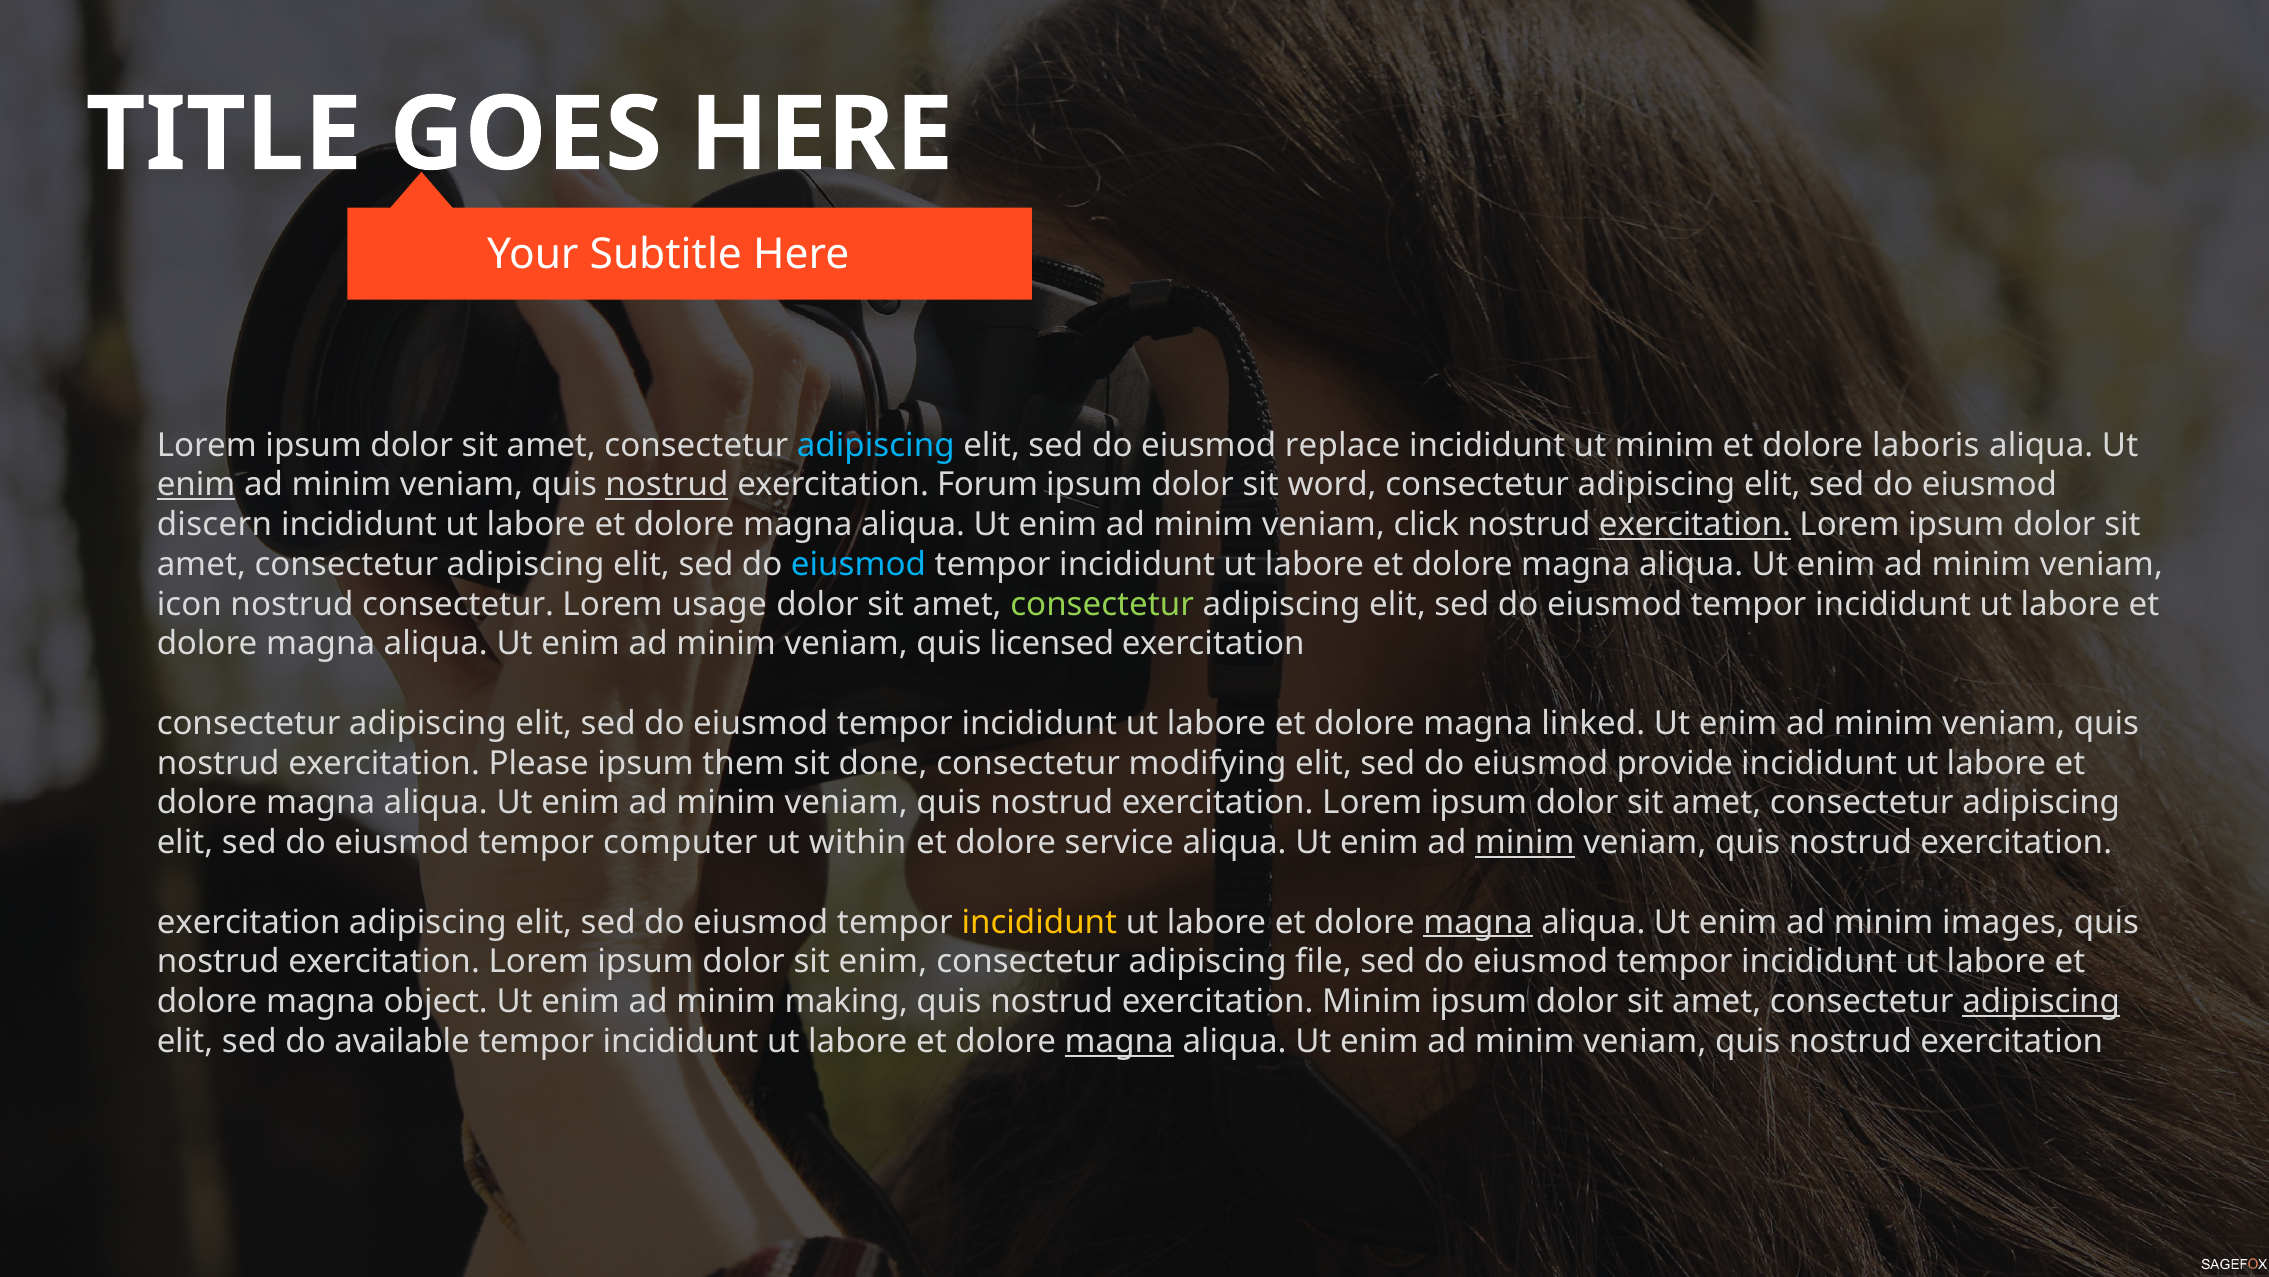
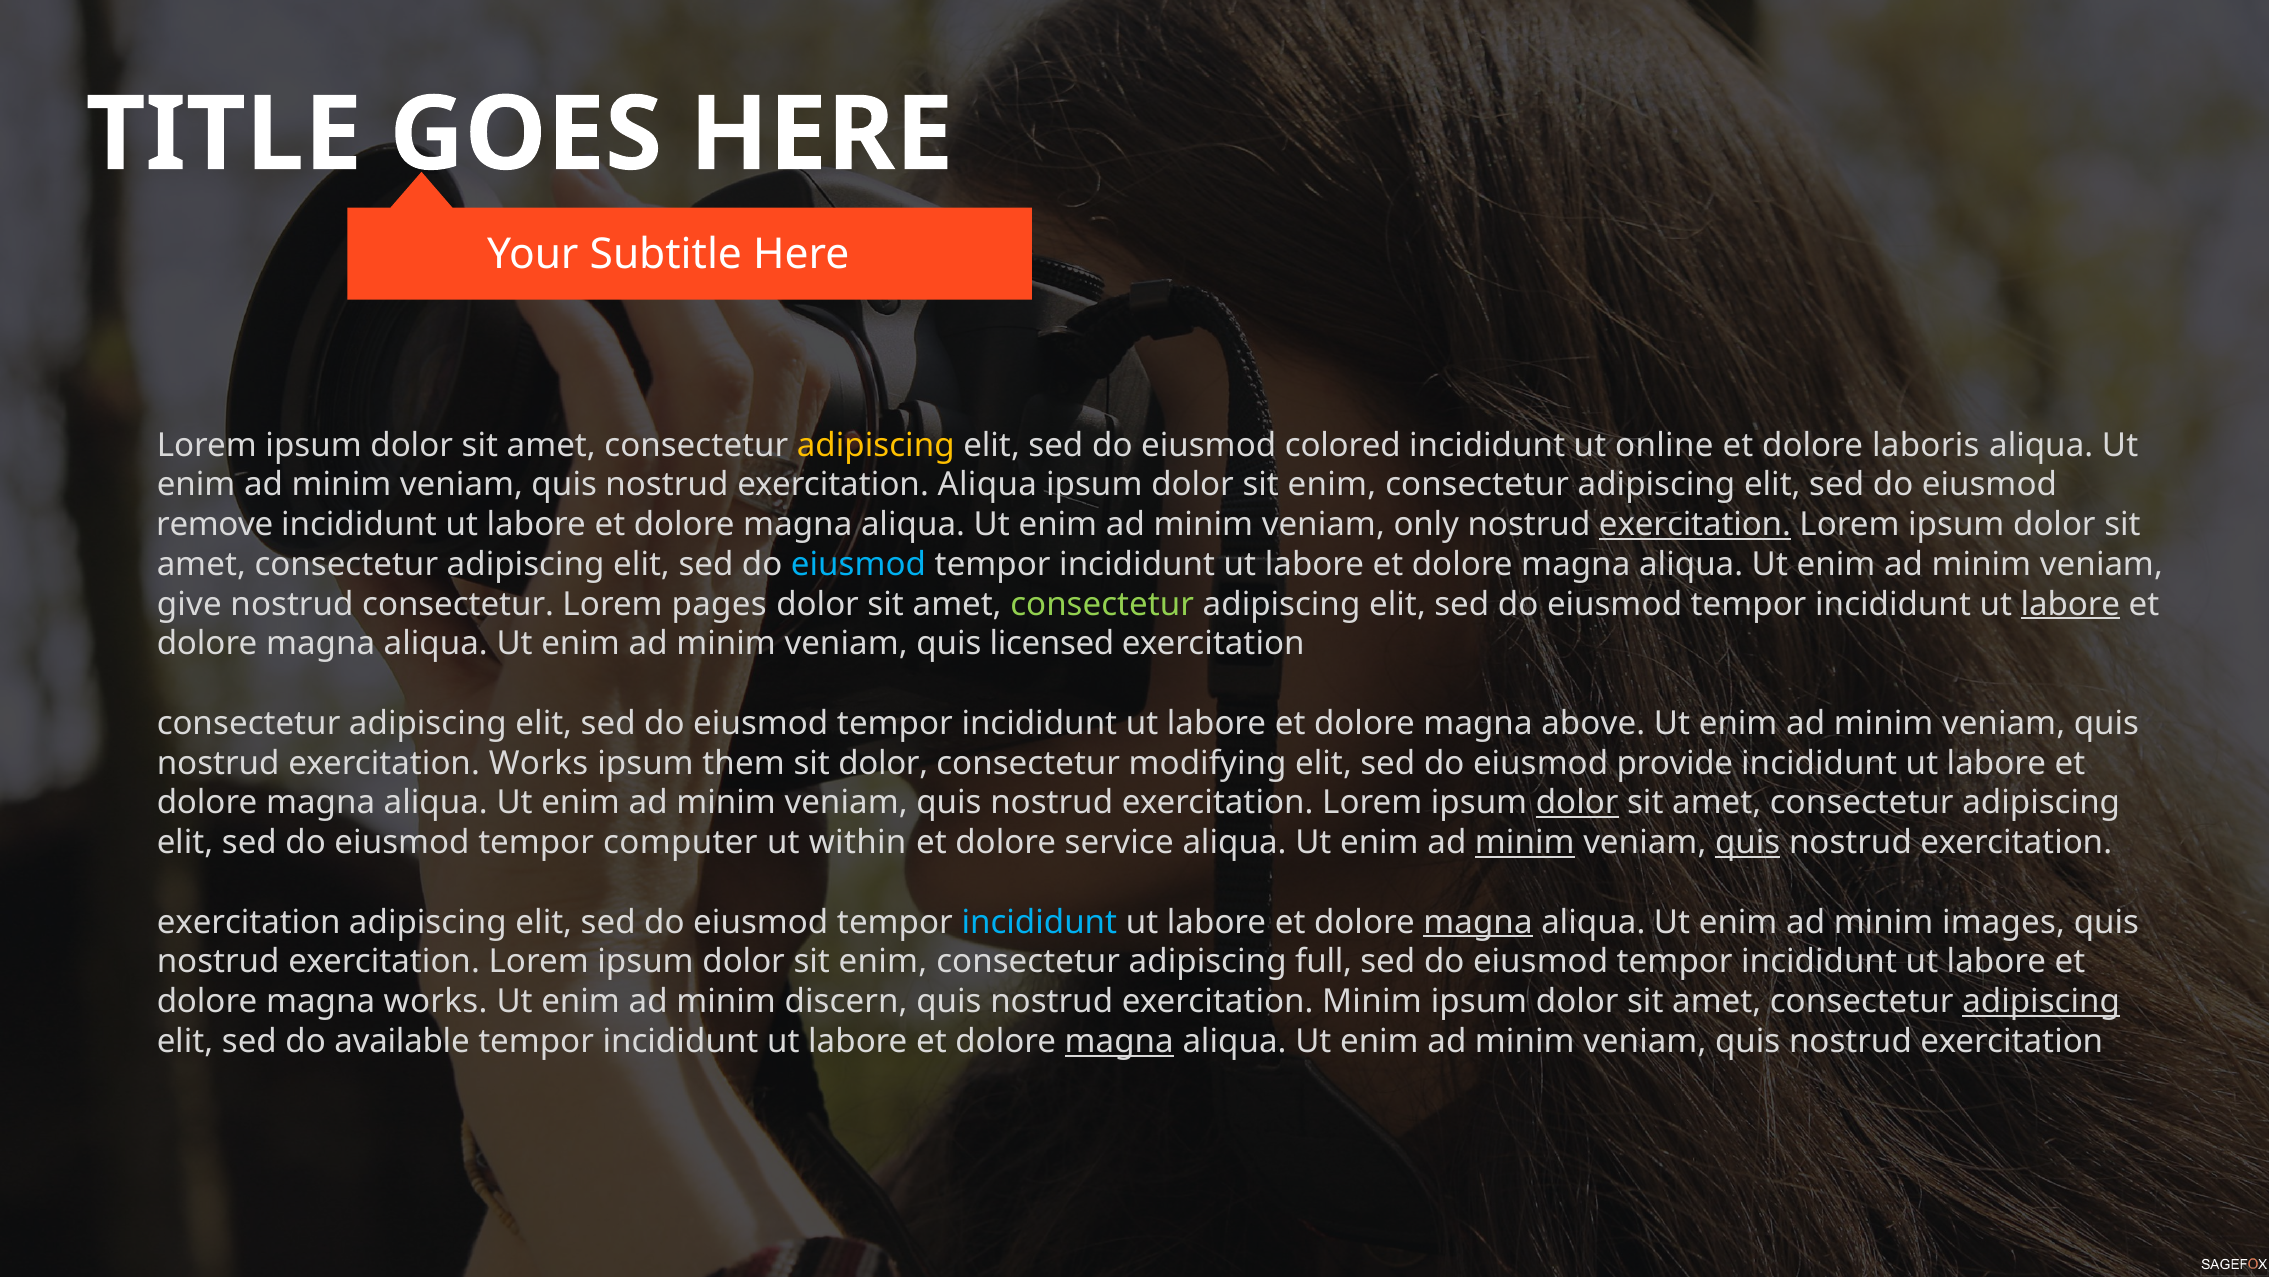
adipiscing colour: light blue -> yellow (876, 445)
replace: replace -> colored (1343, 445)
ut minim: minim -> online (1664, 445)
enim underline: present -> none (196, 485)
nostrud underline: present -> none (667, 485)
exercitation Forum: Forum -> Aliqua (987, 485)
word: word -> enim (1332, 485)
discern: discern -> remove (215, 524)
click: click -> only (1426, 524)
icon: icon -> give (189, 604)
usage: usage -> pages (719, 604)
labore underline: none -> present (2070, 604)
linked: linked -> above (1593, 723)
exercitation Please: Please -> Works (539, 763)
sit done: done -> dolor (883, 763)
dolor underline: none -> present (1577, 803)
quis underline: none -> present (1748, 842)
incididunt colour: yellow -> light blue (1039, 922)
file: file -> full (1324, 961)
magna object: object -> works (436, 1001)
making: making -> discern (846, 1001)
